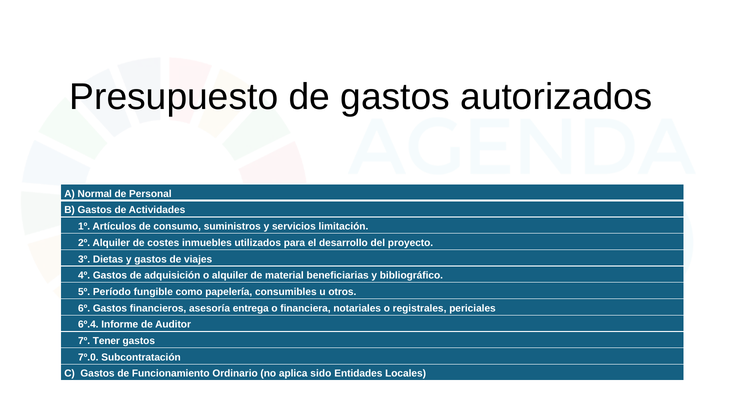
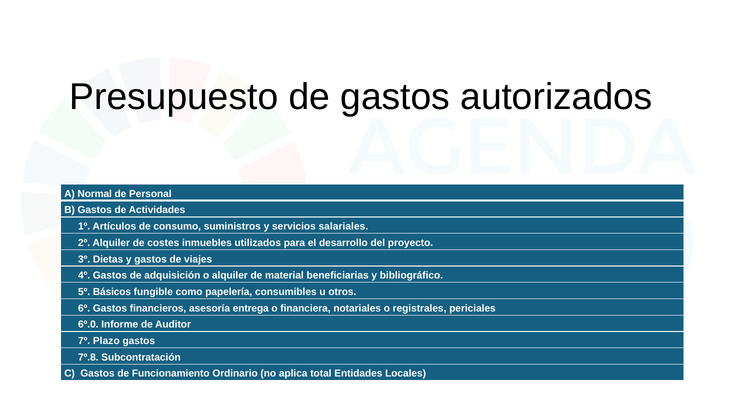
limitación: limitación -> salariales (343, 227)
Período: Período -> Básicos (112, 292)
6º.4: 6º.4 -> 6º.0 (88, 325)
Tener: Tener -> Plazo (106, 341)
7º.0: 7º.0 -> 7º.8 (88, 357)
sido: sido -> total (321, 374)
